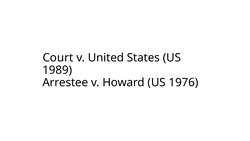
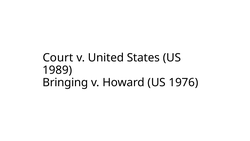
Arrestee: Arrestee -> Bringing (65, 82)
